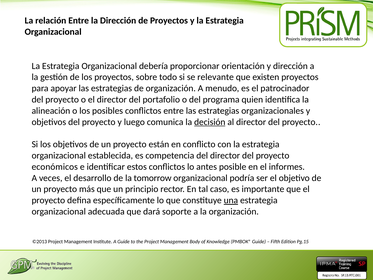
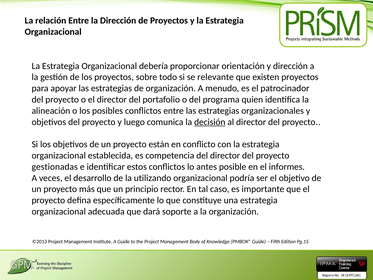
económicos: económicos -> gestionadas (55, 167)
tomorrow: tomorrow -> utilizando (153, 178)
una underline: present -> none (231, 200)
